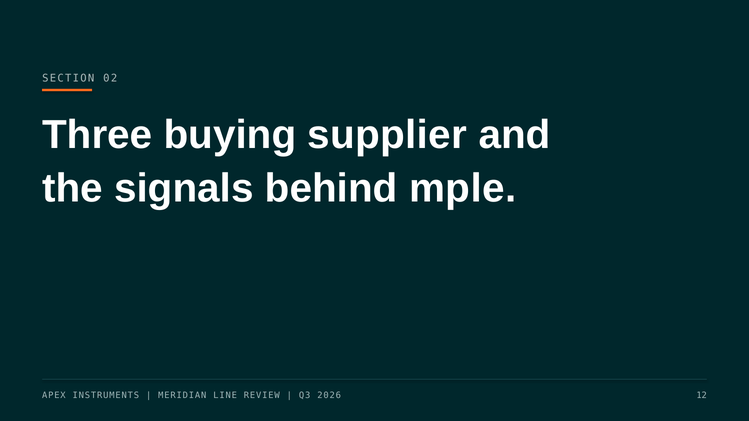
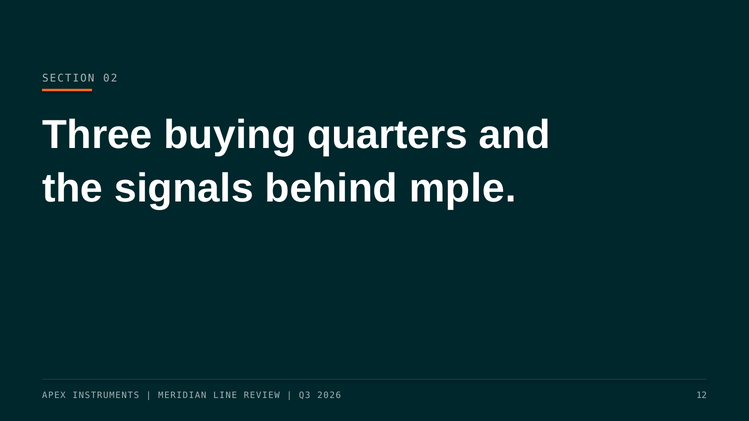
supplier: supplier -> quarters (388, 135)
